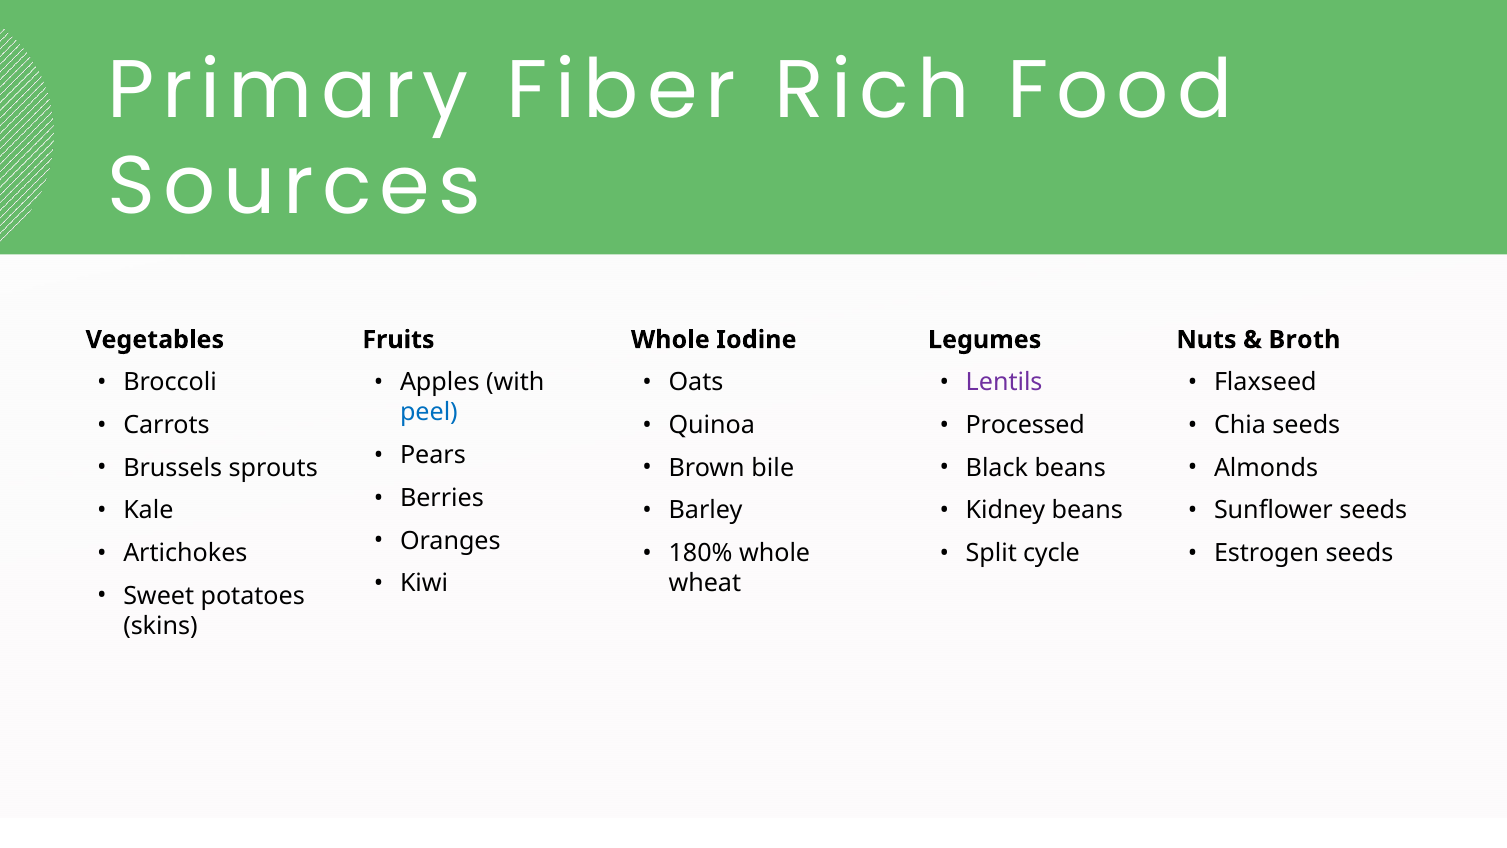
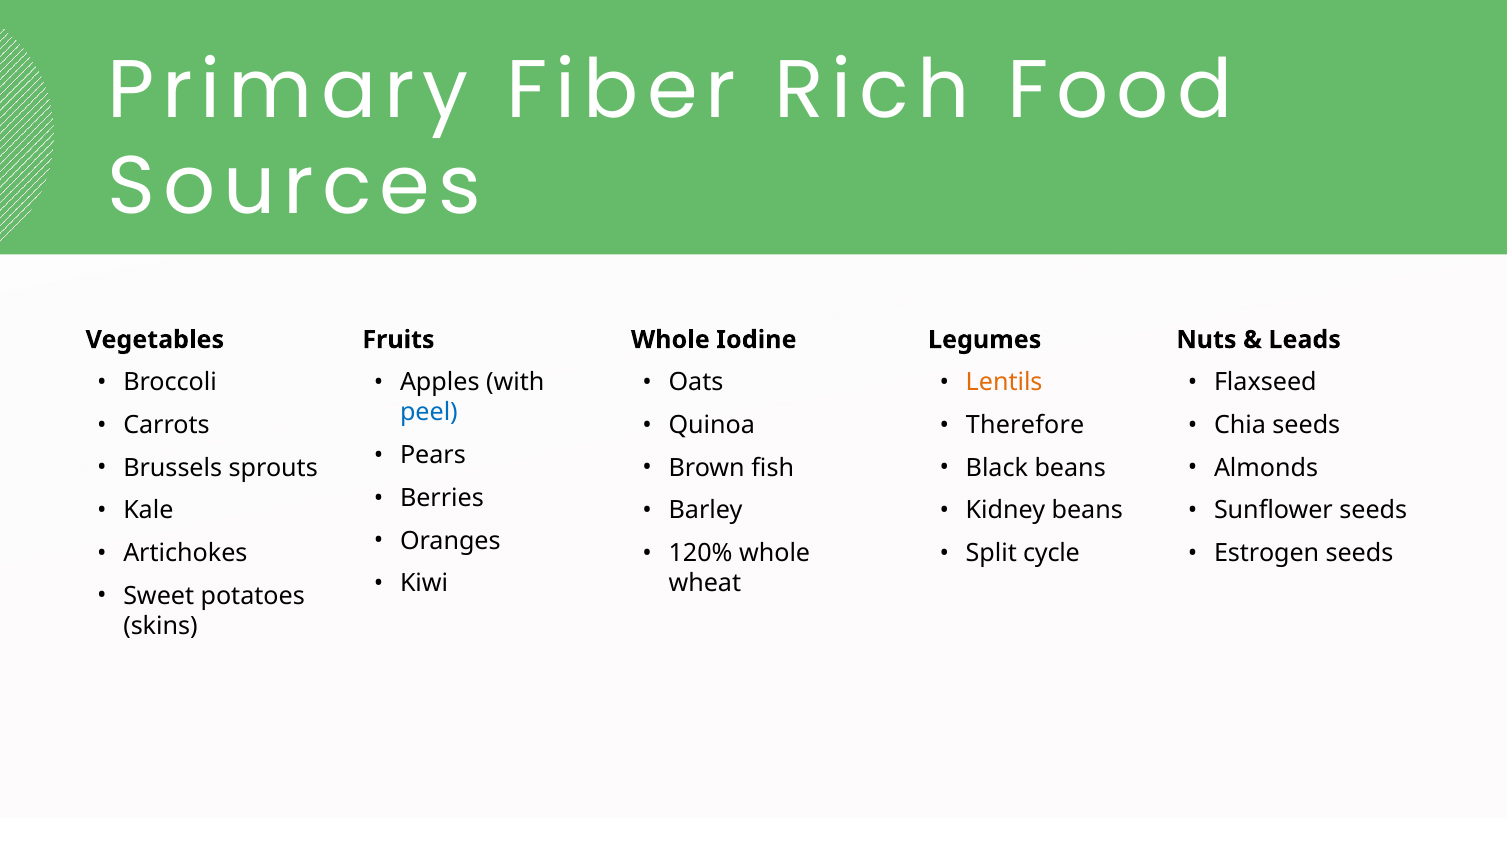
Broth: Broth -> Leads (1305, 340)
Lentils colour: purple -> orange (1004, 382)
Processed: Processed -> Therefore (1025, 425)
bile: bile -> fish (773, 468)
180%: 180% -> 120% (701, 553)
